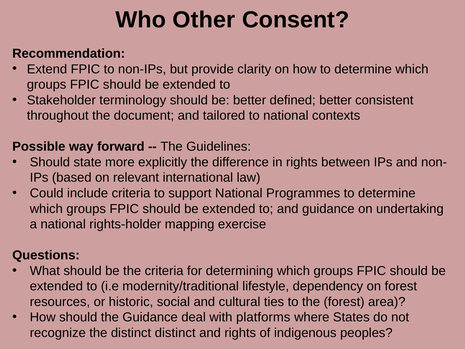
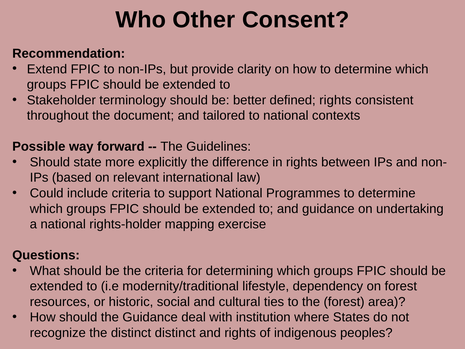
defined better: better -> rights (335, 100)
platforms: platforms -> institution (263, 317)
